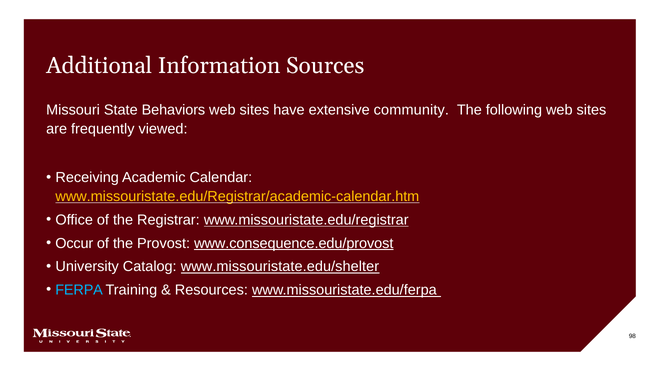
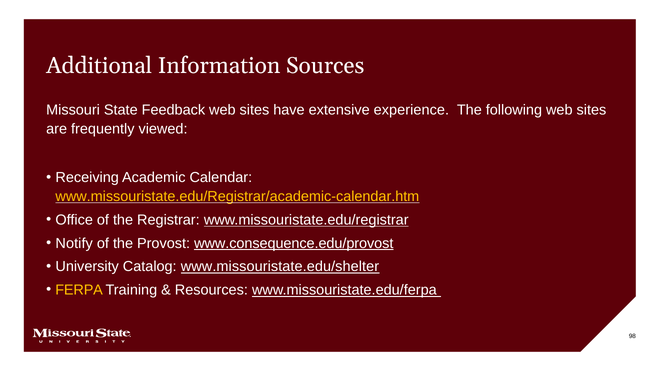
Behaviors: Behaviors -> Feedback (173, 110)
community: community -> experience (411, 110)
Occur: Occur -> Notify (74, 243)
FERPA colour: light blue -> yellow (79, 290)
